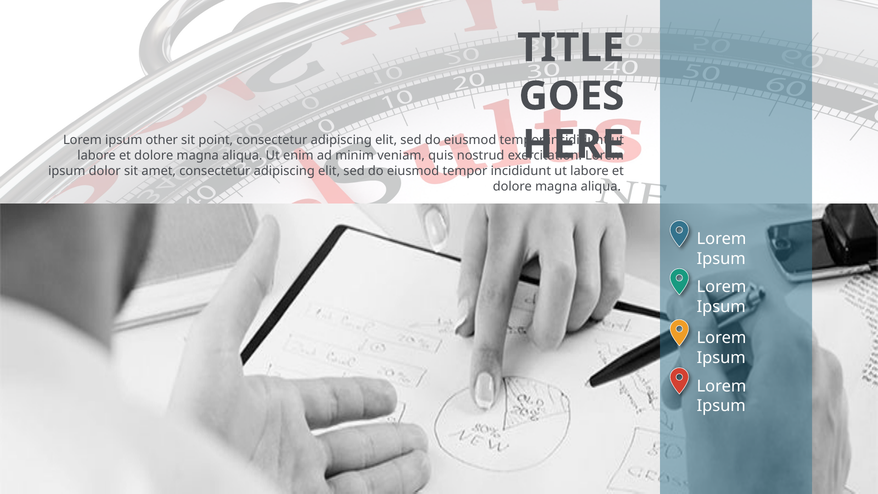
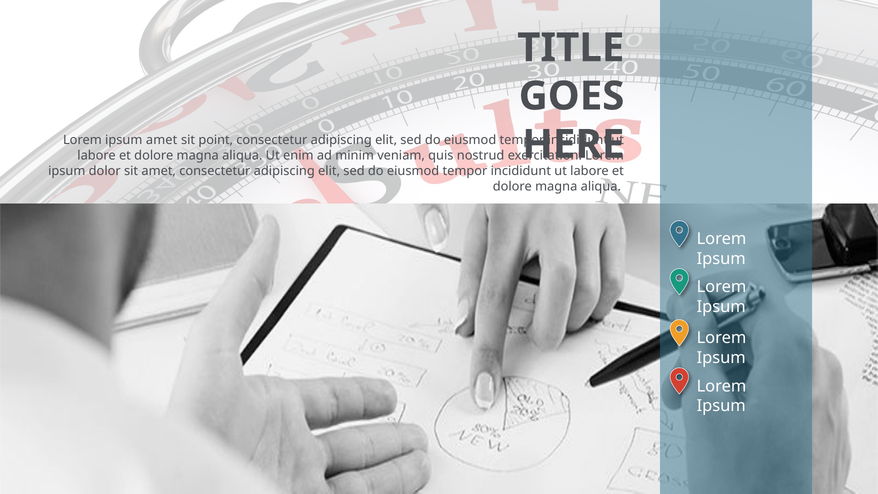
ipsum other: other -> amet (162, 140)
